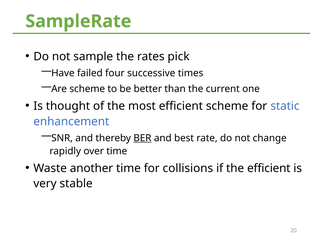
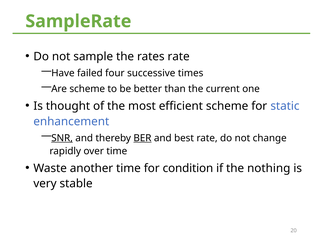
rates pick: pick -> rate (179, 56)
SNR underline: none -> present (62, 138)
collisions: collisions -> condition (188, 168)
the efficient: efficient -> nothing (269, 168)
